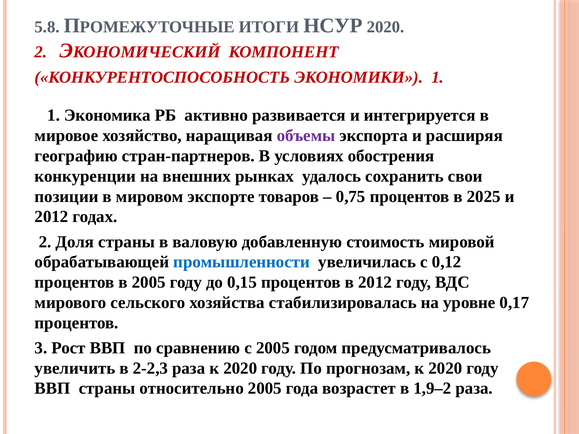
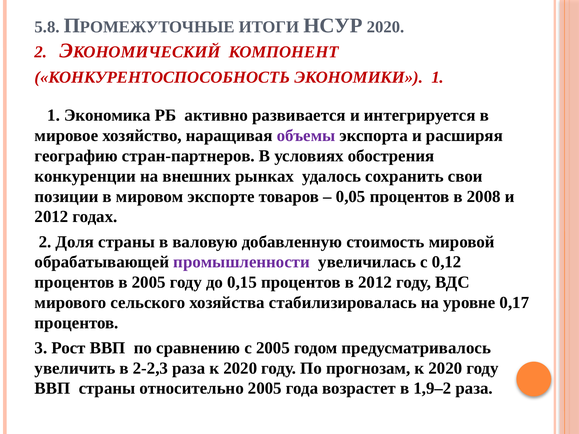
0,75: 0,75 -> 0,05 (351, 197)
2025: 2025 -> 2008 (484, 197)
промышленности colour: blue -> purple (242, 262)
